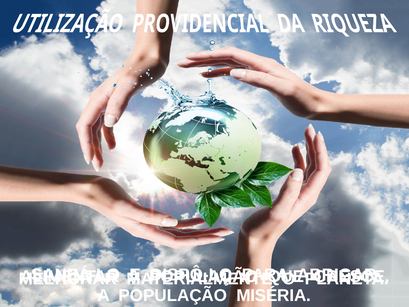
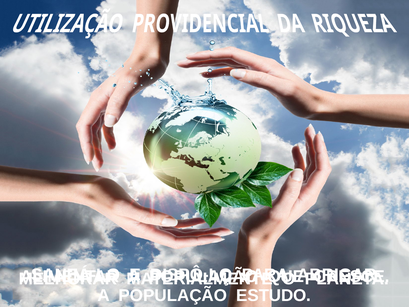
MISÉRIA: MISÉRIA -> ESTUDO (274, 295)
